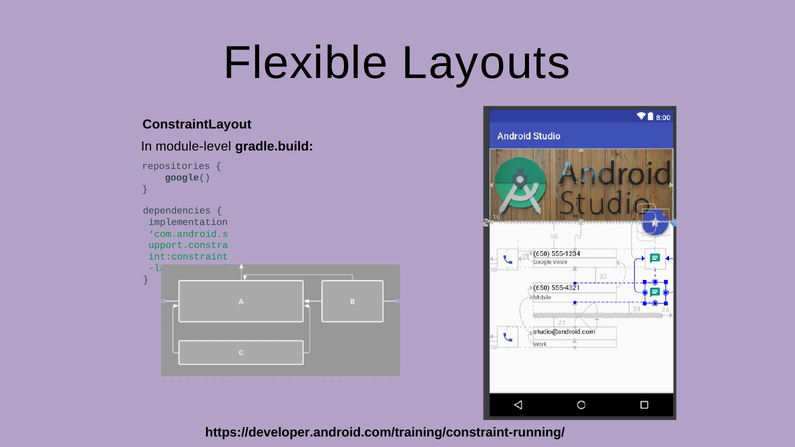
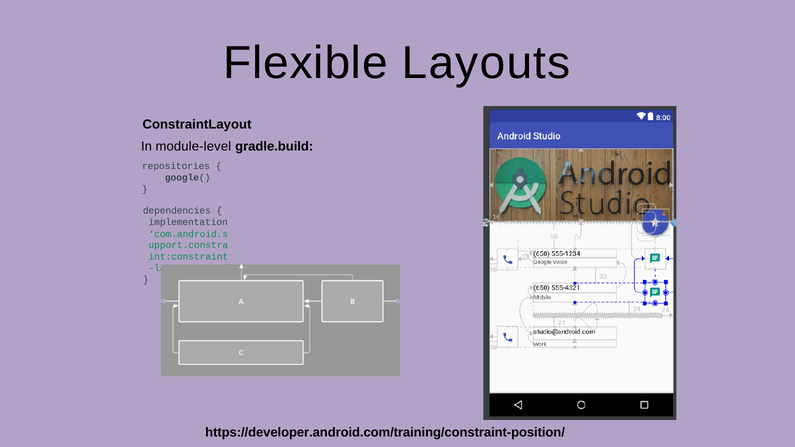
https://developer.android.com/training/constraint-running/: https://developer.android.com/training/constraint-running/ -> https://developer.android.com/training/constraint-position/ (385, 433)
